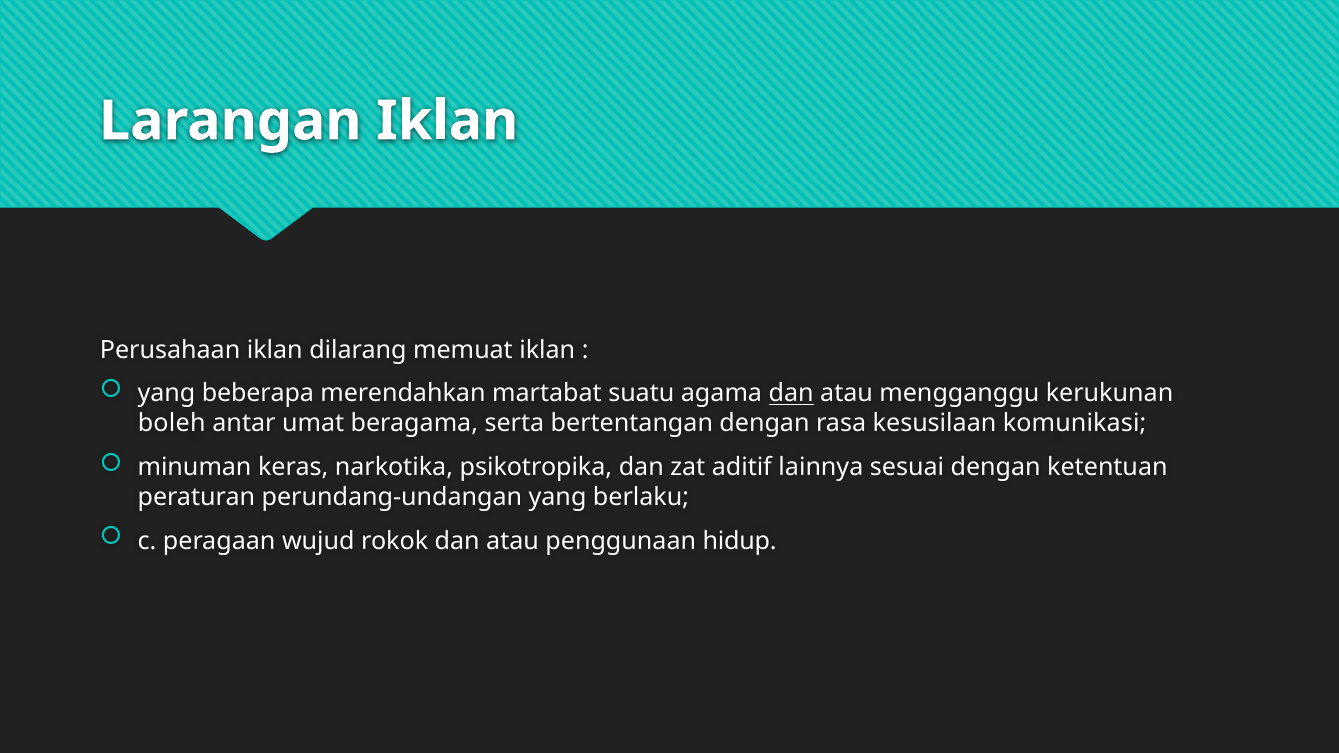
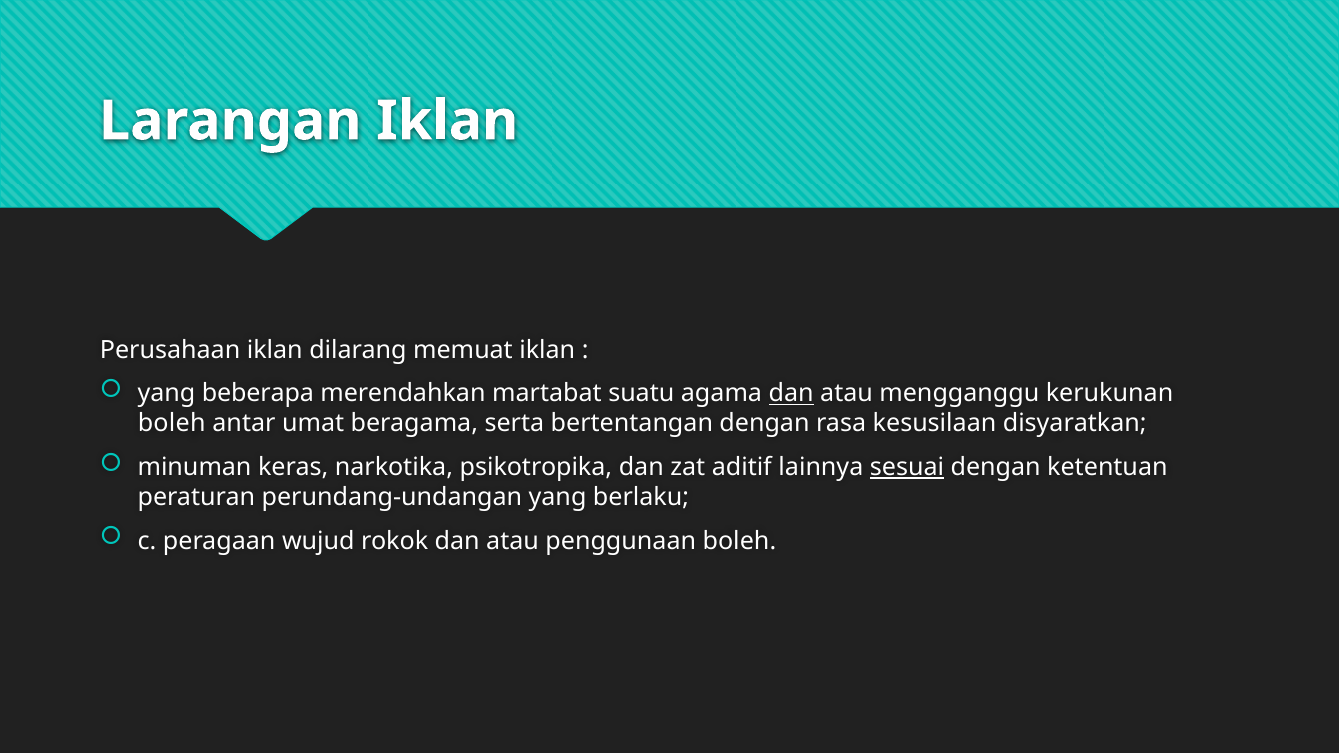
komunikasi: komunikasi -> disyaratkan (1075, 424)
sesuai underline: none -> present (907, 467)
penggunaan hidup: hidup -> boleh (739, 541)
